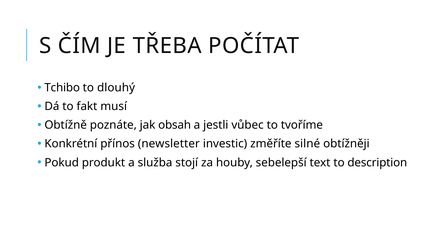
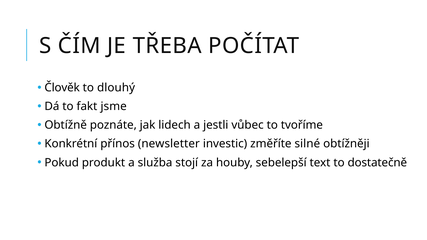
Tchibo: Tchibo -> Člověk (62, 88)
musí: musí -> jsme (114, 107)
obsah: obsah -> lidech (175, 125)
description: description -> dostatečně (377, 163)
